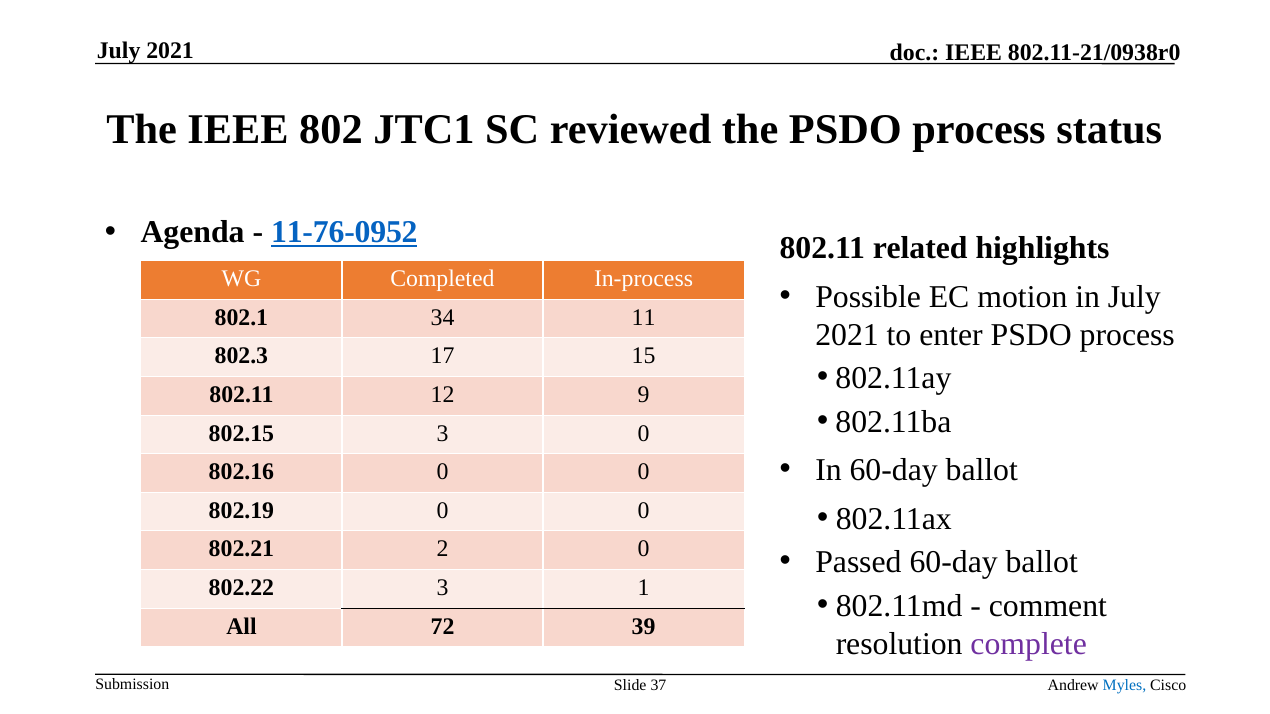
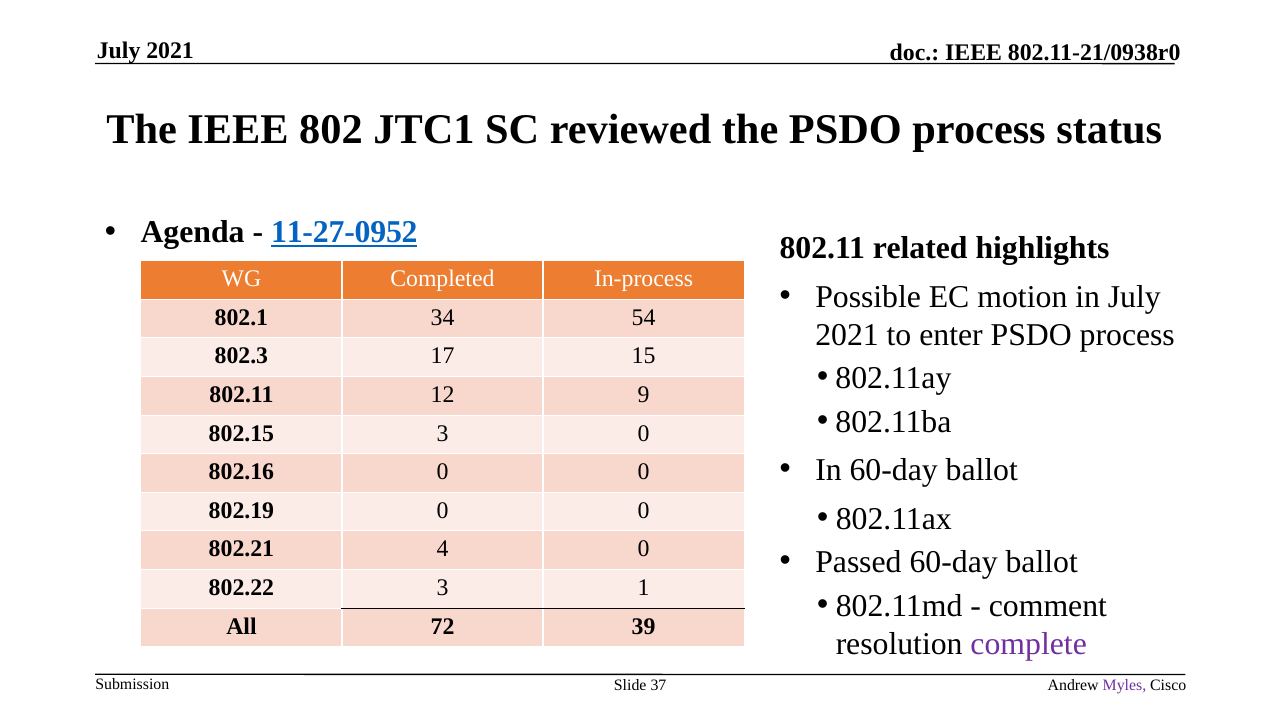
11-76-0952: 11-76-0952 -> 11-27-0952 (344, 232)
11: 11 -> 54 (644, 318)
2: 2 -> 4 (442, 549)
Myles colour: blue -> purple (1124, 685)
